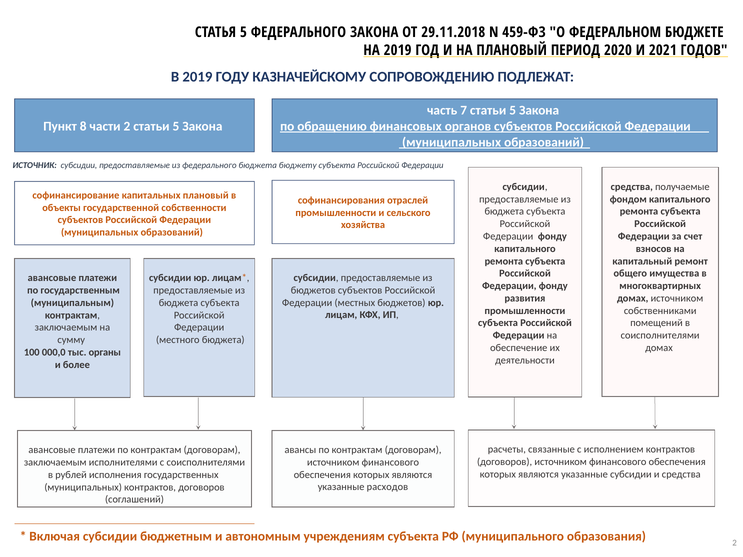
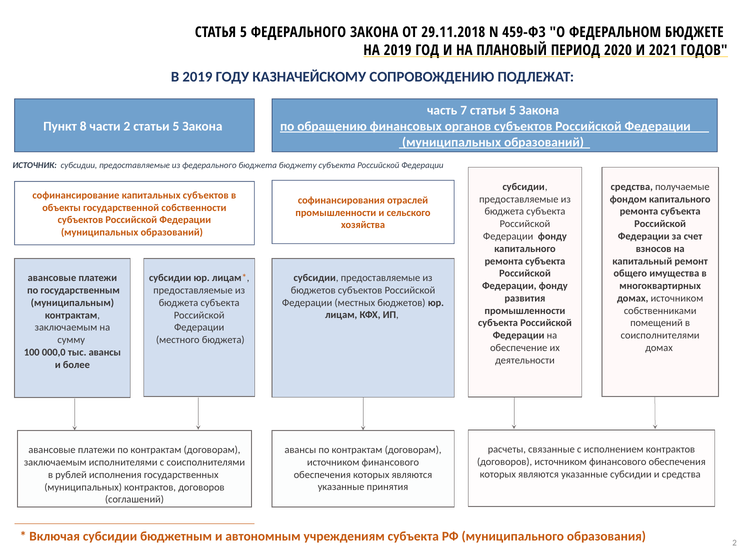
капитальных плановый: плановый -> субъектов (206, 195)
тыс органы: органы -> авансы (105, 352)
расходов: расходов -> принятия (387, 487)
